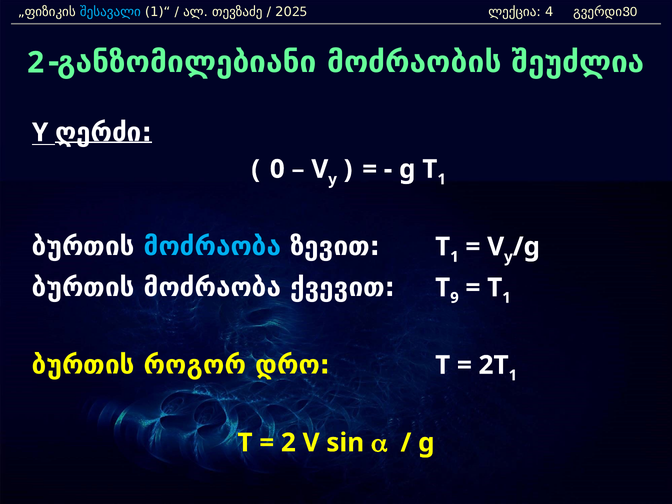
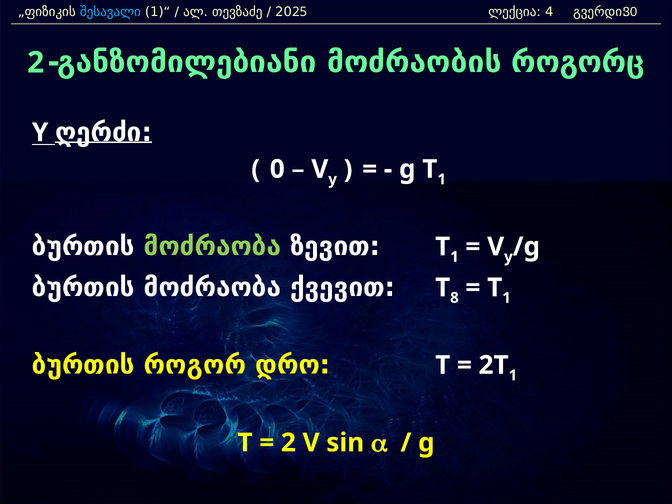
შეუძლია: შეუძლია -> როგორც (578, 63)
მოძრაობა colour: light blue -> light green (212, 247)
9: 9 -> 8 (454, 298)
